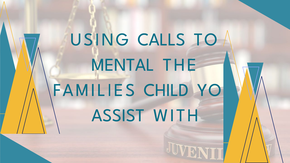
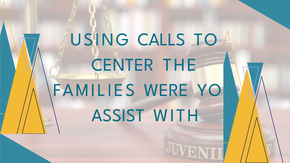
MENTAL: MENTAL -> CENTER (123, 65)
CHILD: CHILD -> WERE (166, 90)
